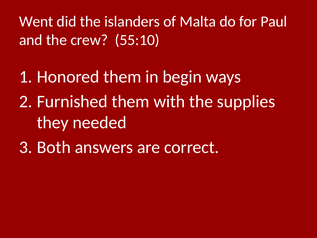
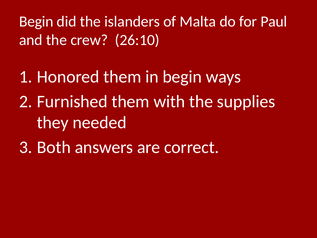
Went: Went -> Begin (36, 21)
55:10: 55:10 -> 26:10 (137, 40)
